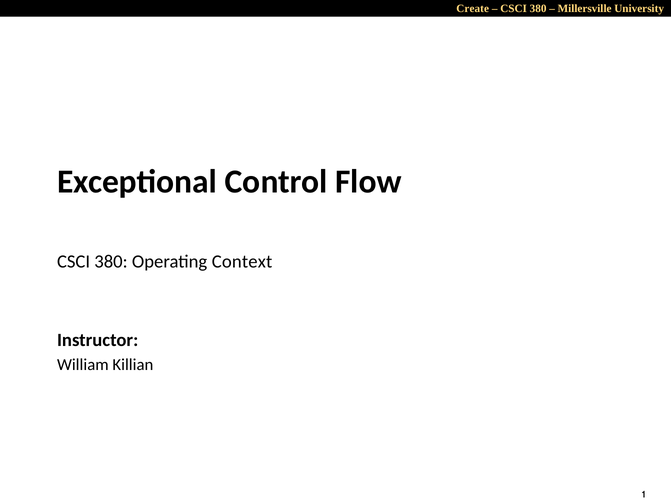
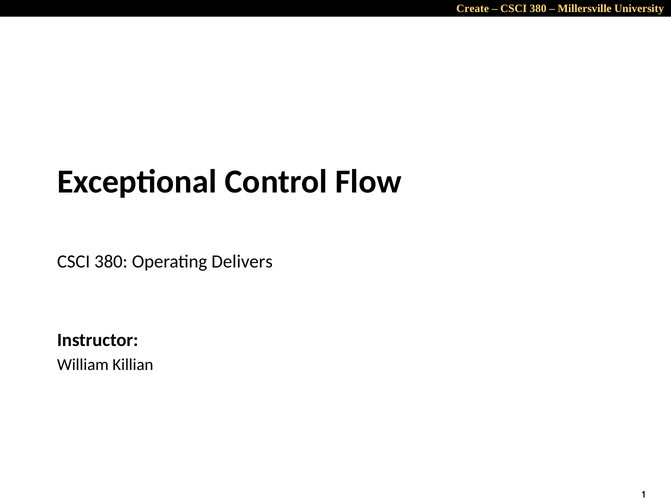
Context: Context -> Delivers (242, 262)
